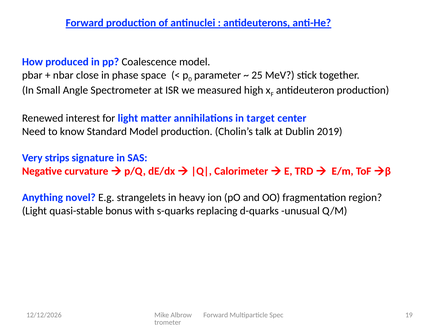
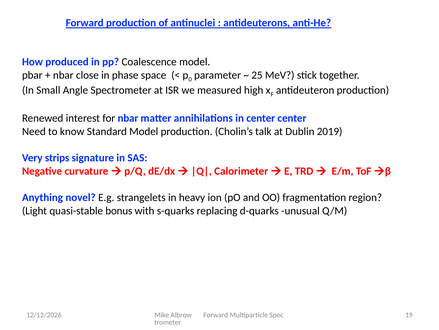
for light: light -> nbar (128, 118)
in target: target -> center (261, 118)
